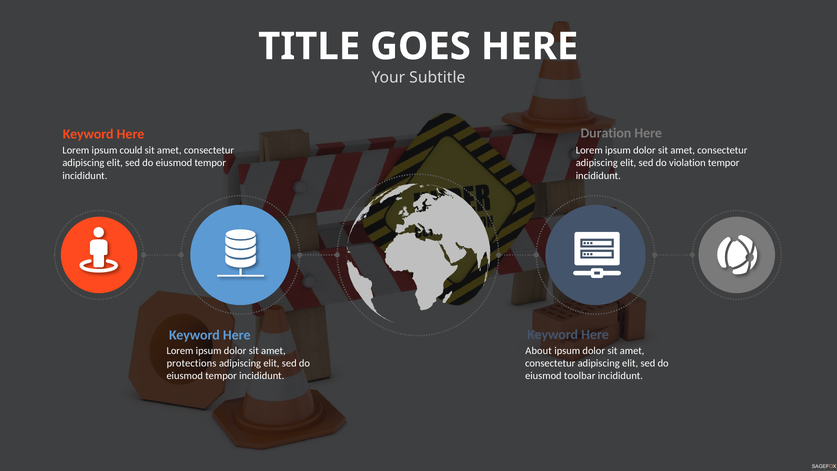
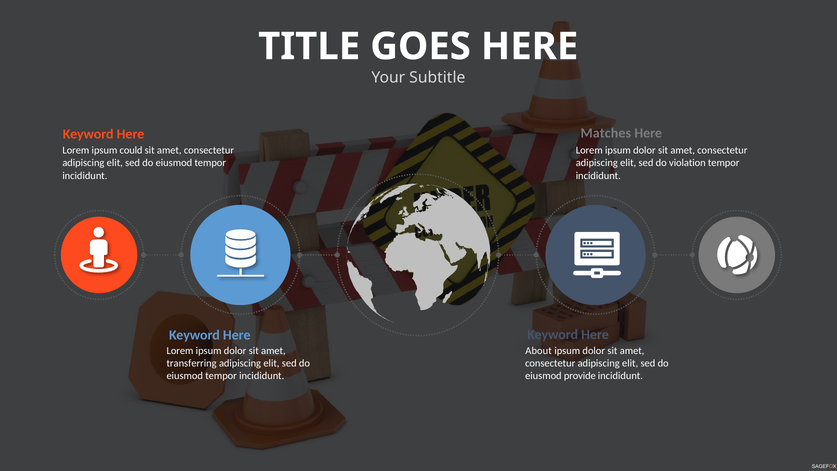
Duration: Duration -> Matches (606, 133)
protections: protections -> transferring (192, 363)
toolbar: toolbar -> provide (580, 376)
